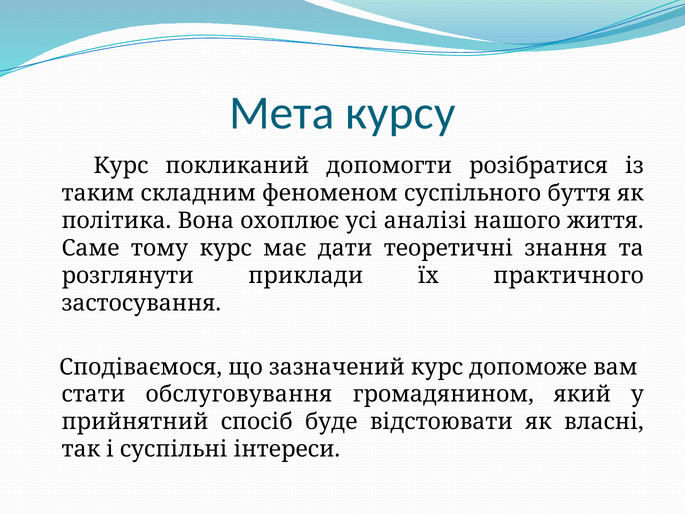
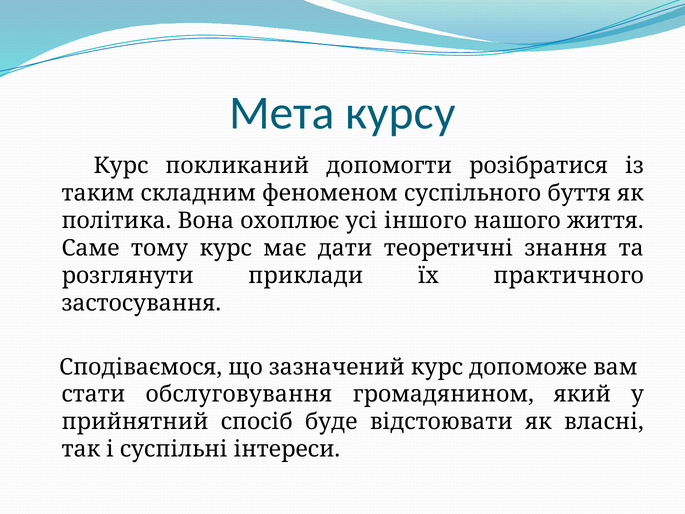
аналізі: аналізі -> іншого (425, 221)
